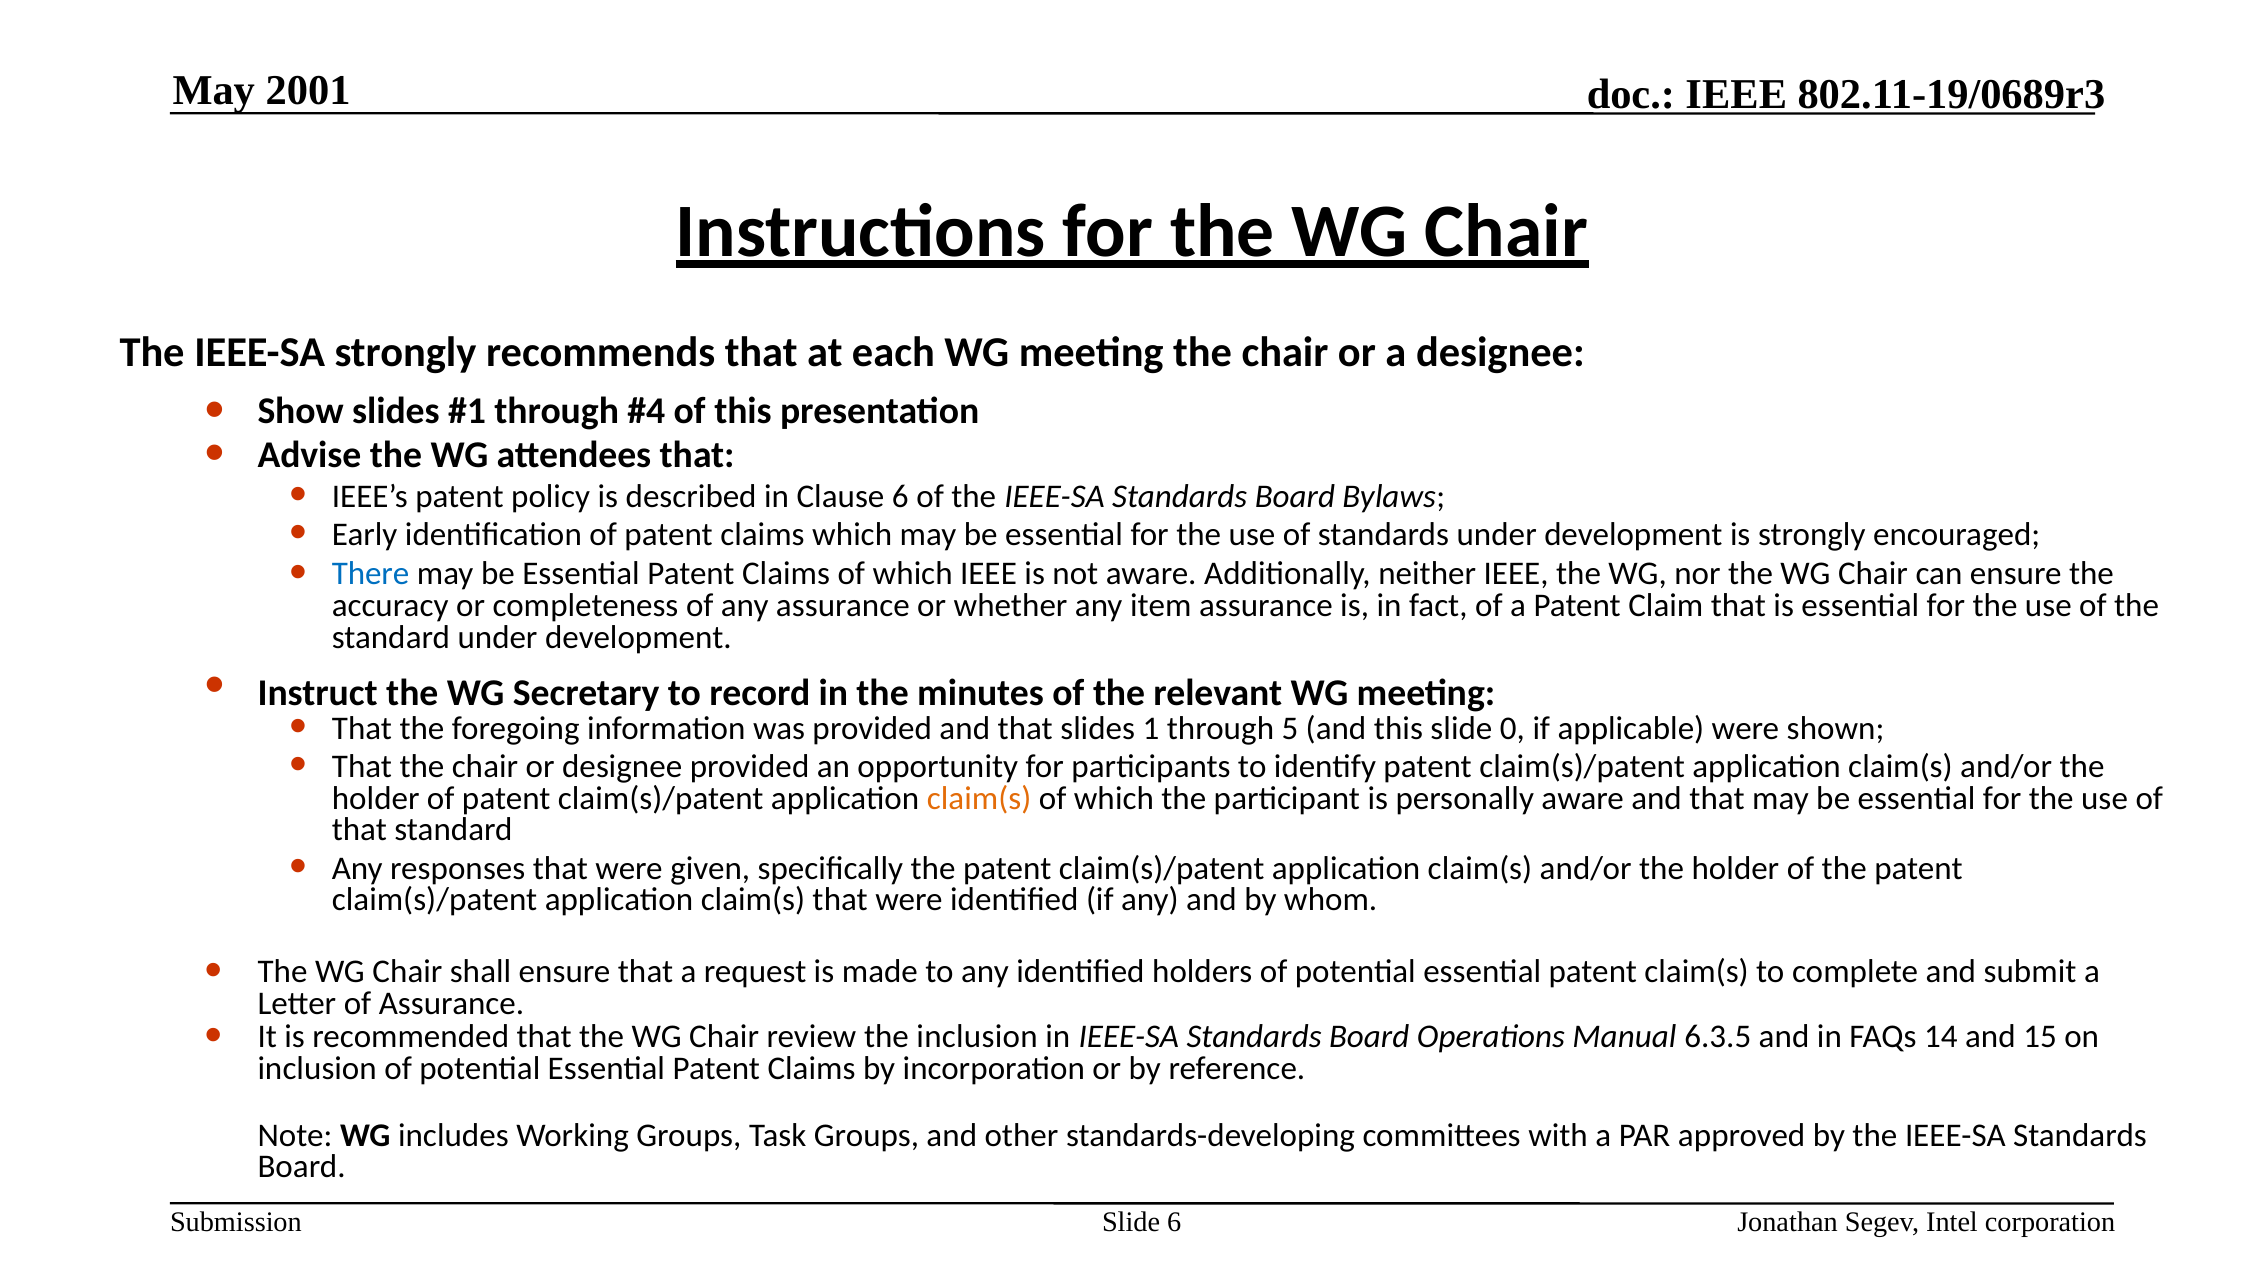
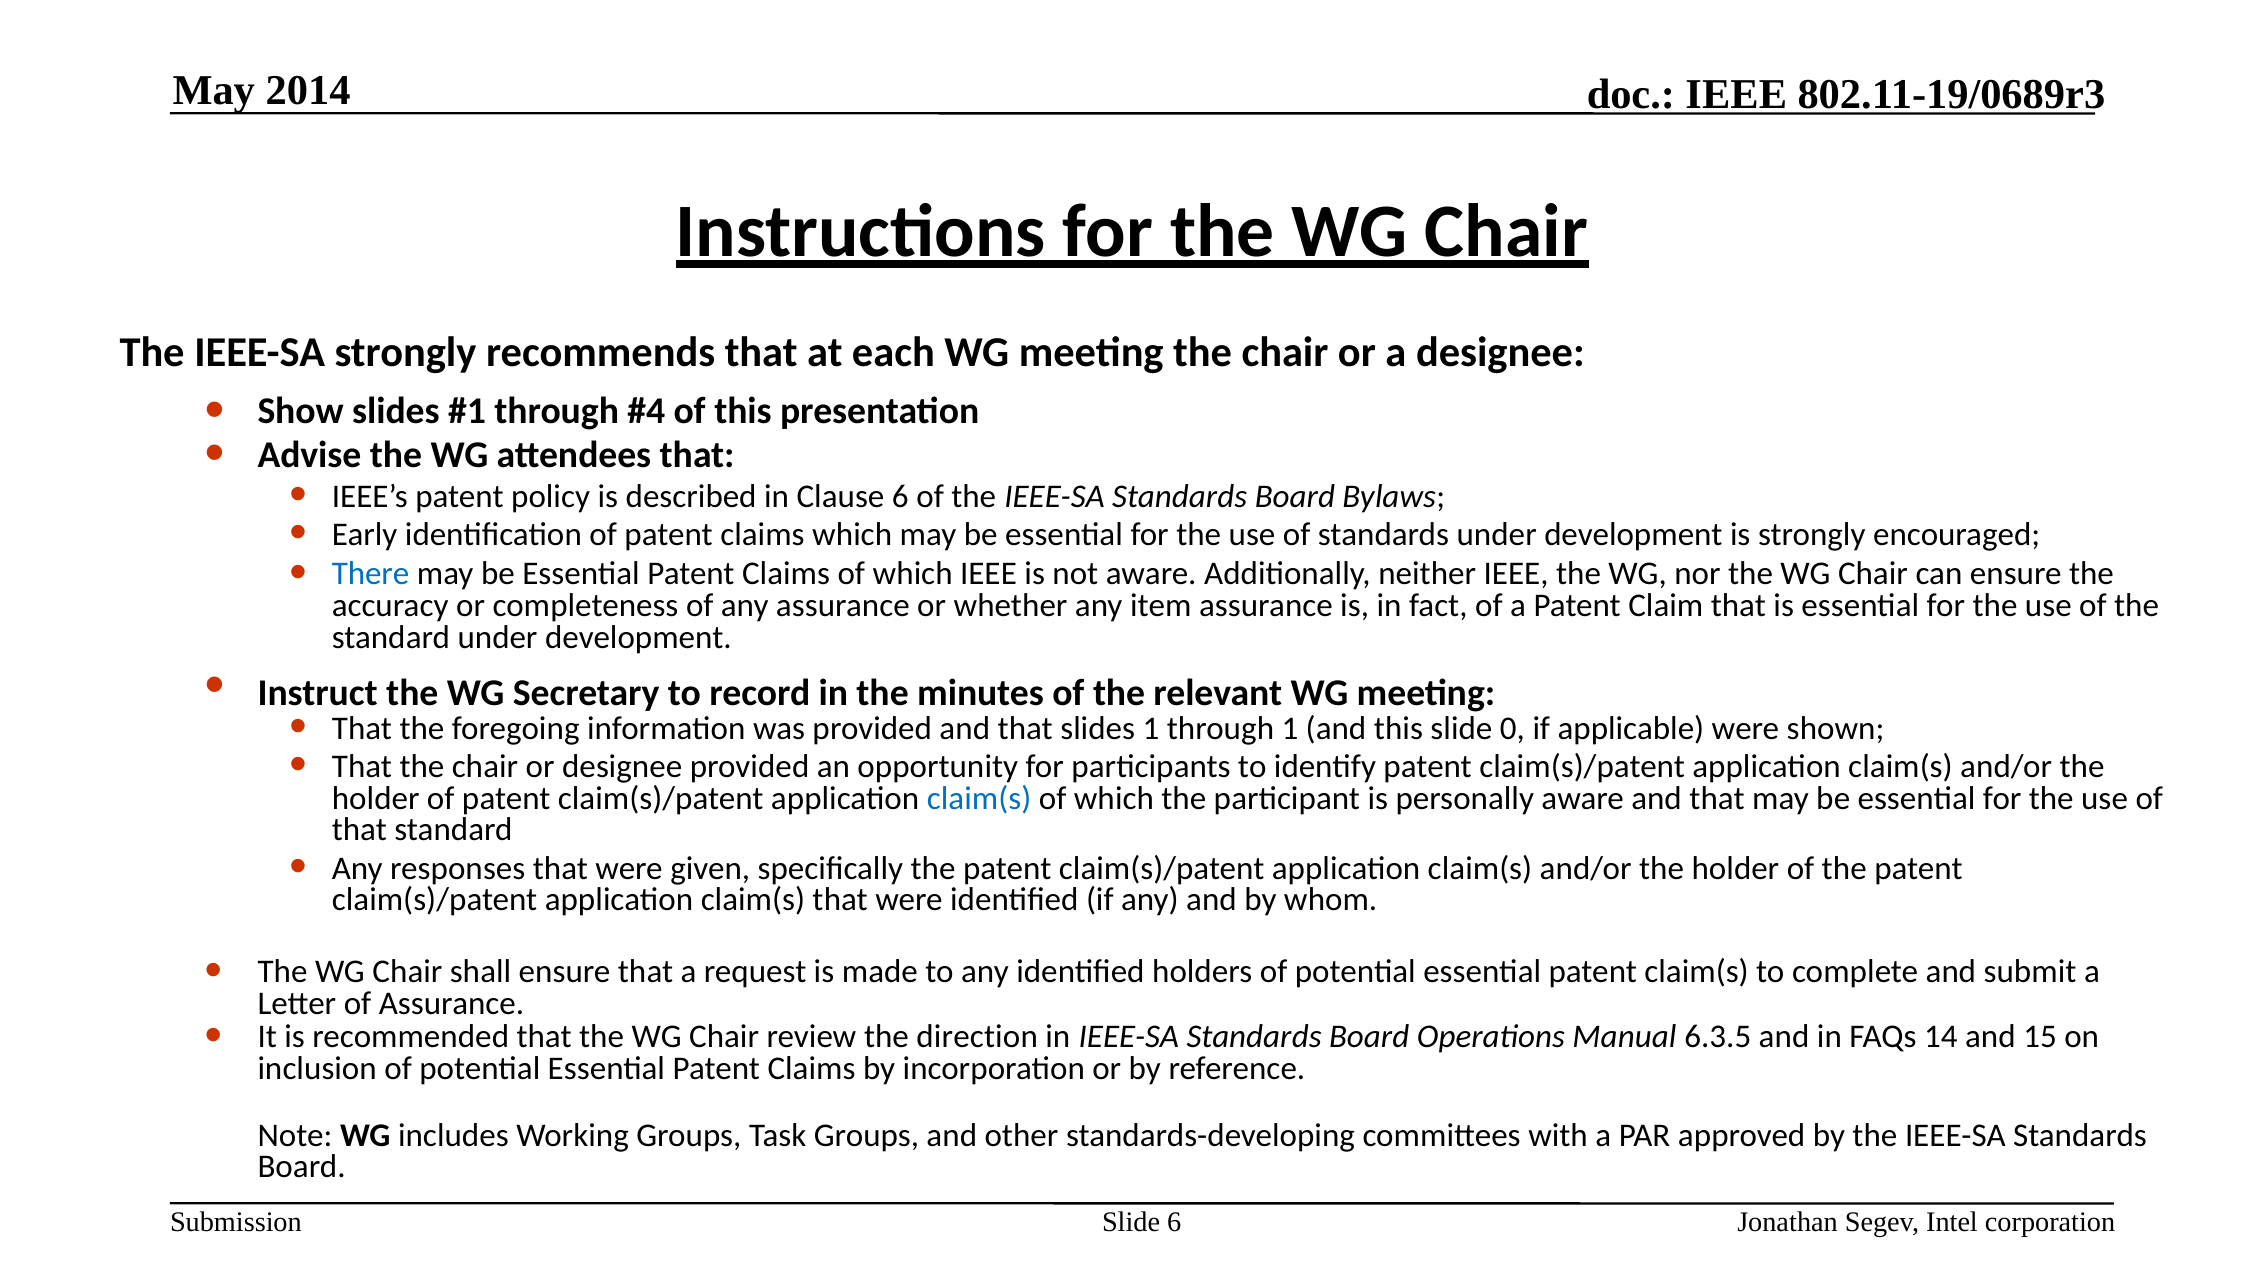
2001: 2001 -> 2014 (308, 90)
through 5: 5 -> 1 (1290, 728)
claim(s colour: orange -> blue (979, 798)
the inclusion: inclusion -> direction (977, 1037)
